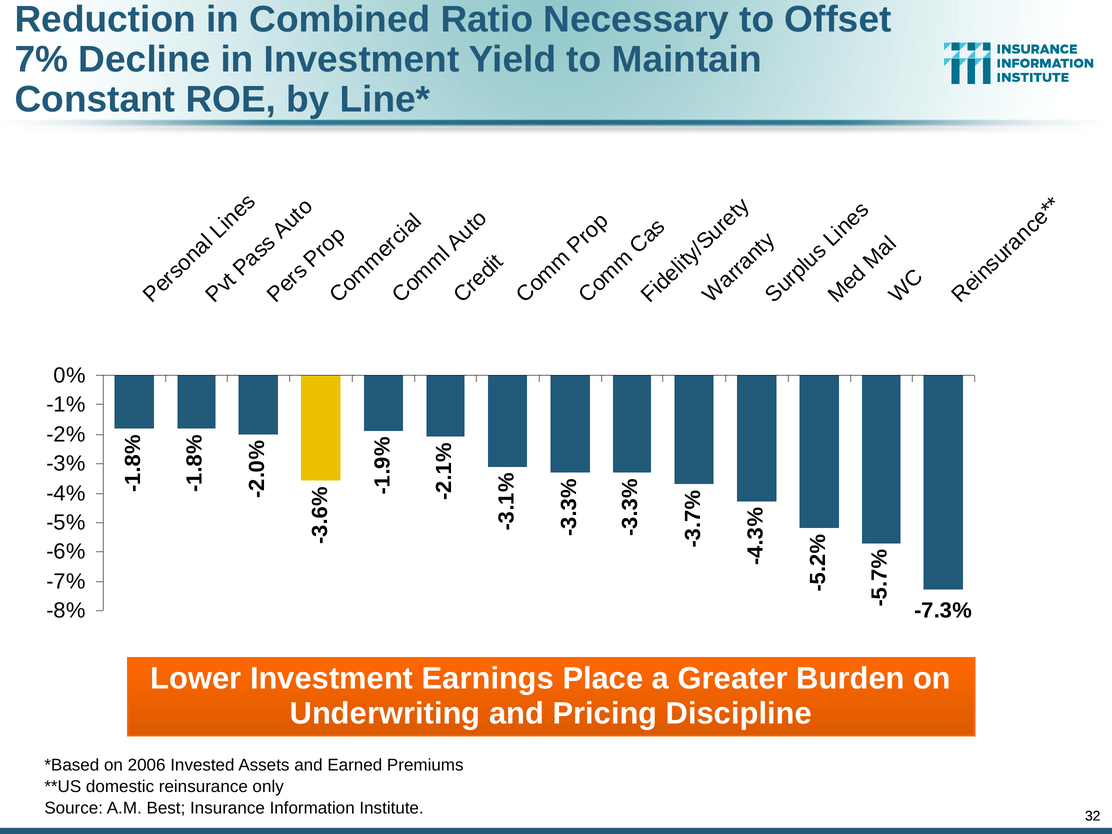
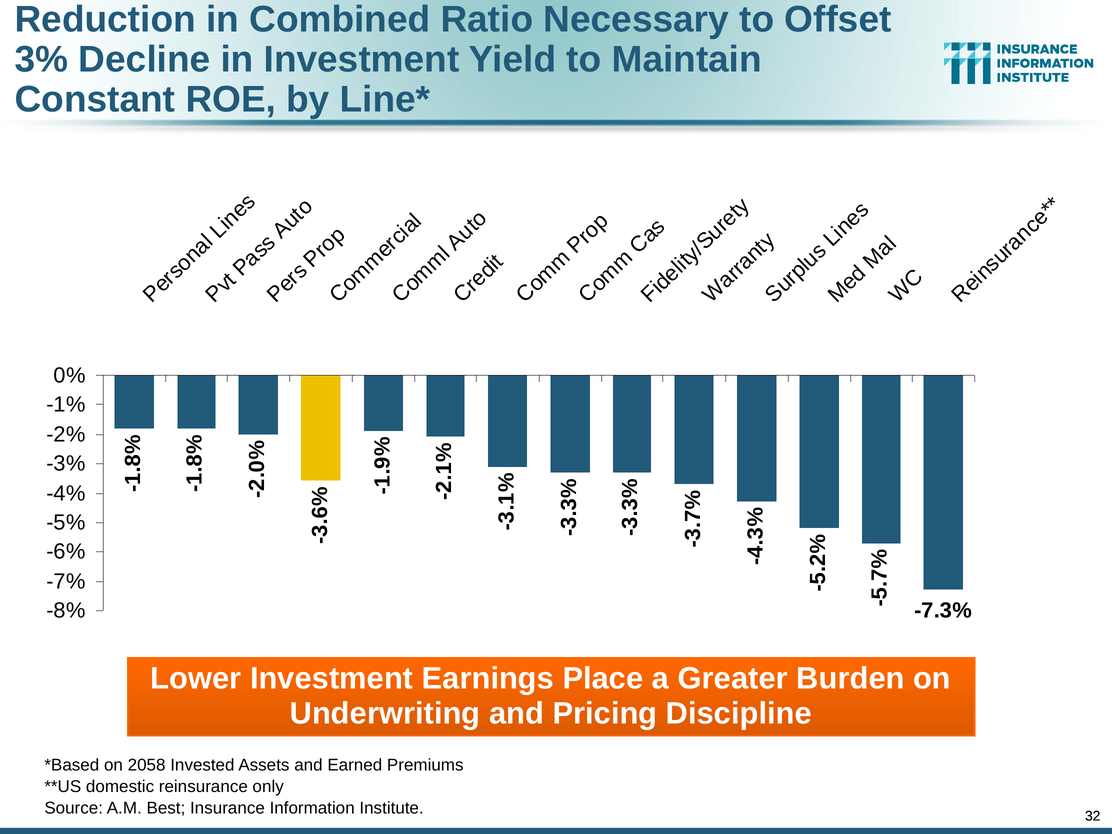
7%: 7% -> 3% (42, 60)
2006: 2006 -> 2058 (147, 765)
